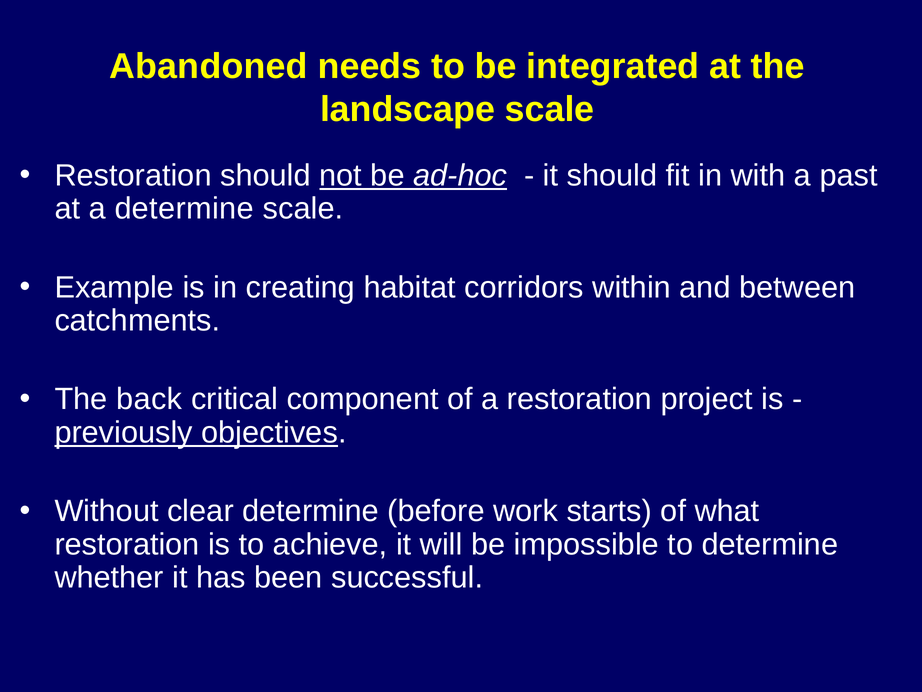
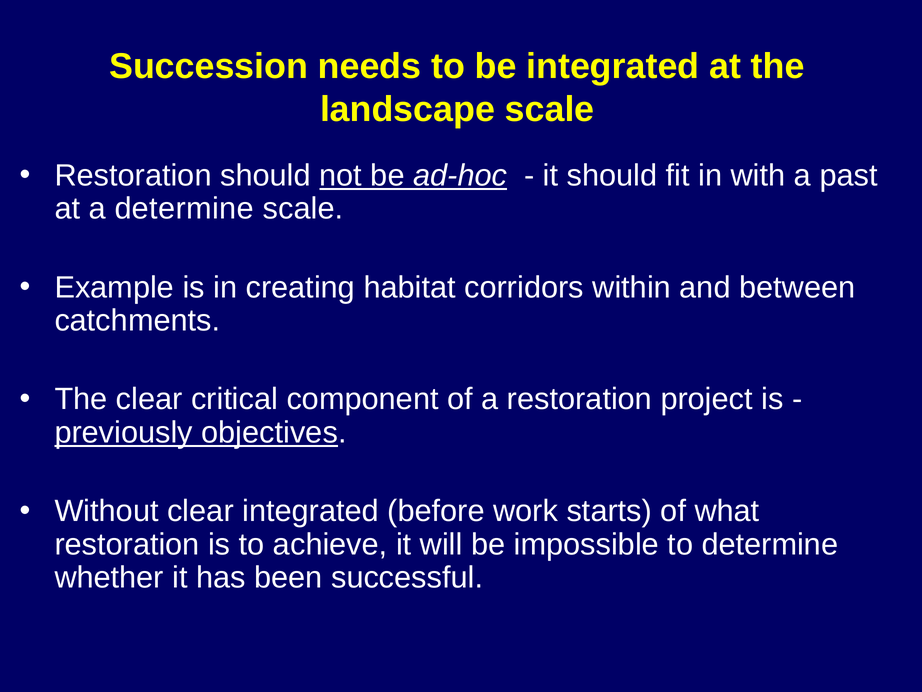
Abandoned: Abandoned -> Succession (209, 66)
The back: back -> clear (149, 399)
clear determine: determine -> integrated (311, 511)
